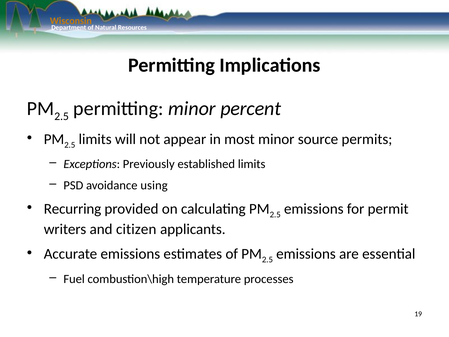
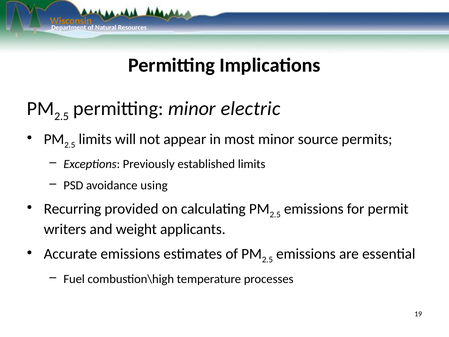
percent: percent -> electric (251, 108)
citizen: citizen -> weight (136, 229)
